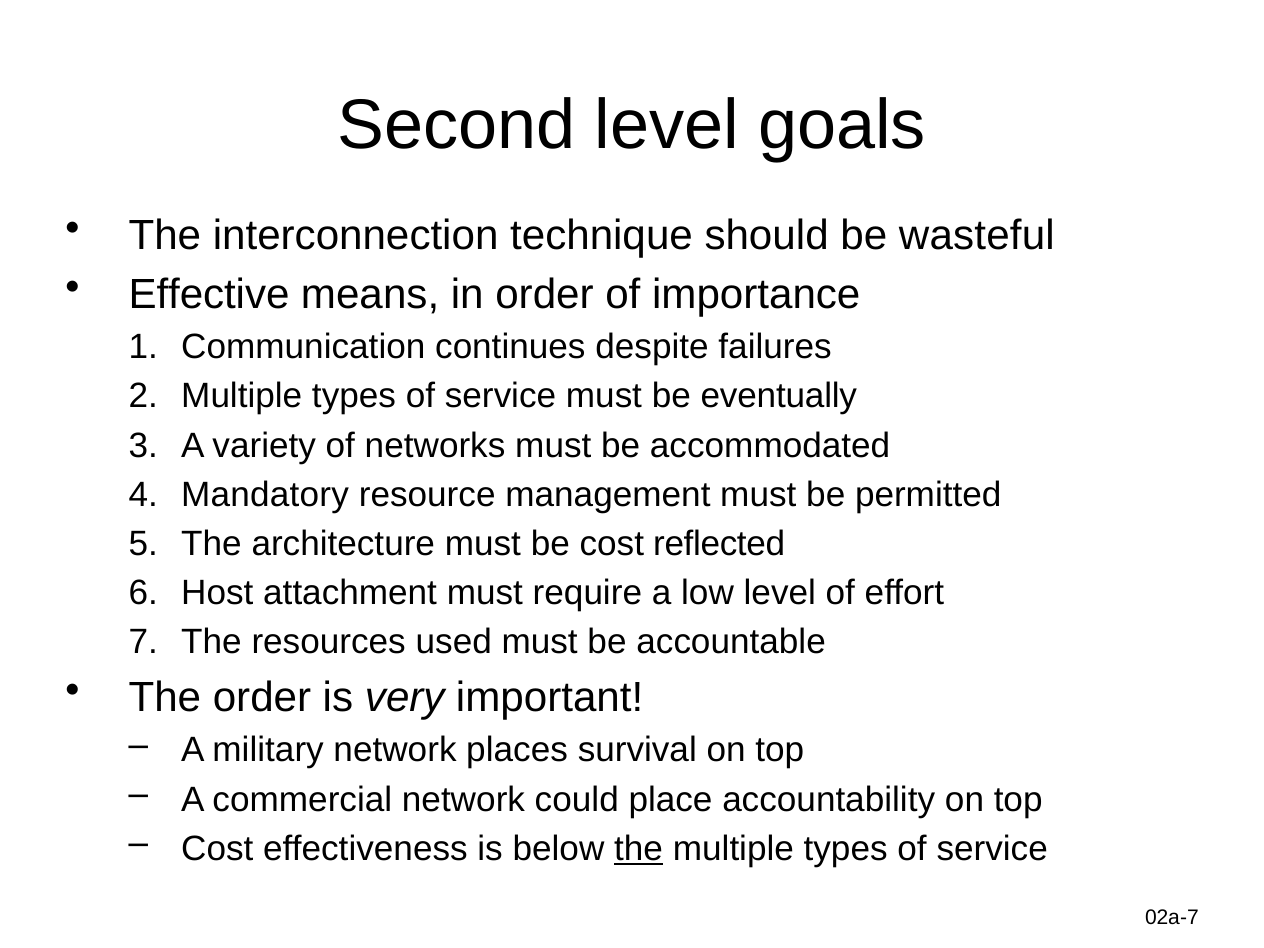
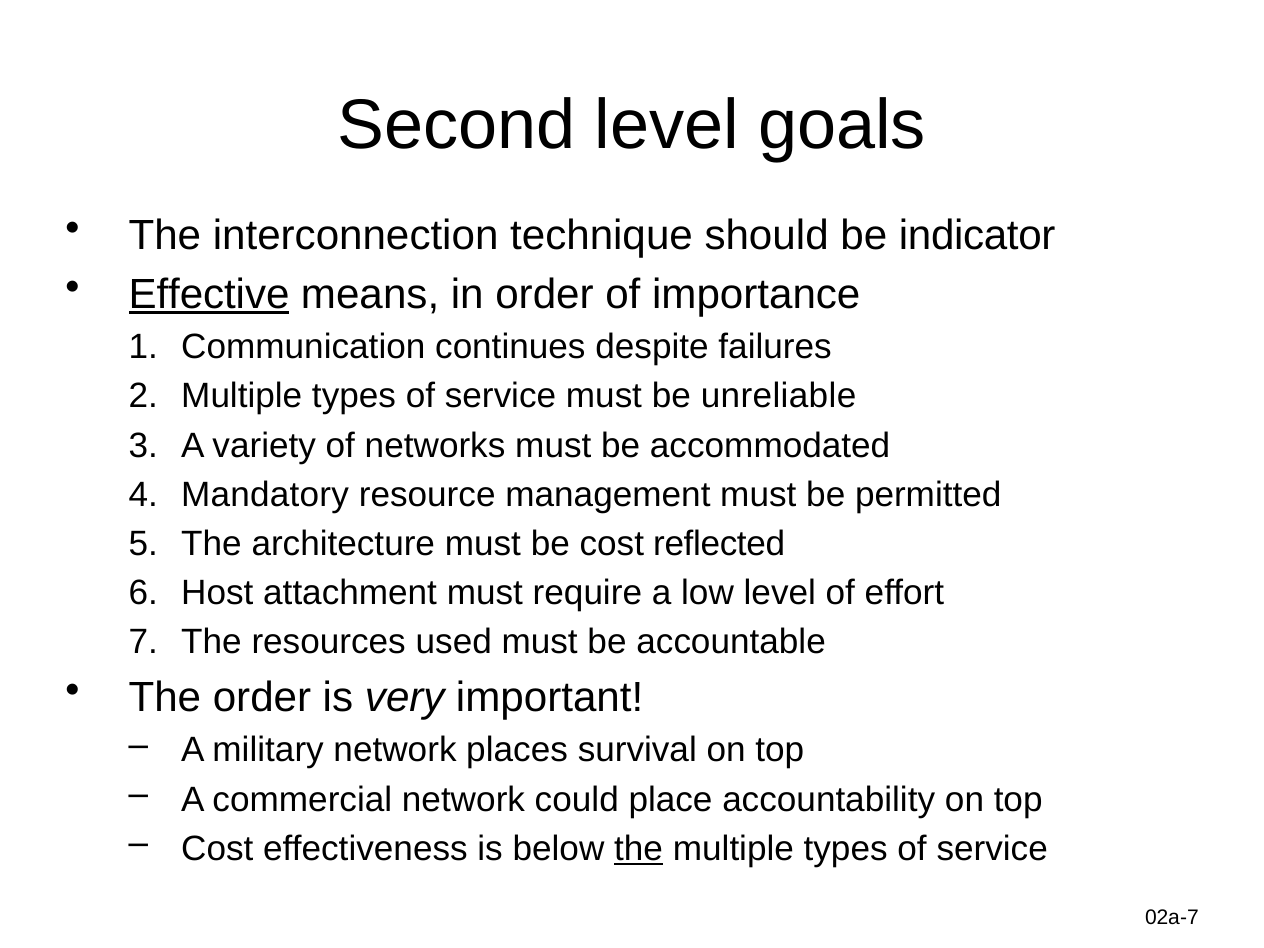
wasteful: wasteful -> indicator (977, 235)
Effective underline: none -> present (209, 294)
eventually: eventually -> unreliable (779, 396)
